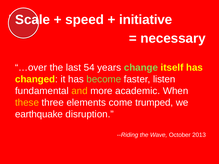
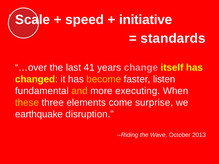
necessary: necessary -> standards (173, 38)
54: 54 -> 41 (89, 68)
change colour: light green -> pink (141, 68)
become colour: light green -> yellow (104, 79)
academic: academic -> executing (138, 91)
trumped: trumped -> surprise (154, 103)
